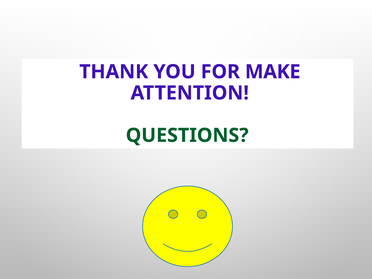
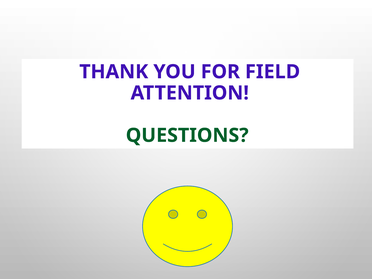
MAKE: MAKE -> FIELD (273, 72)
